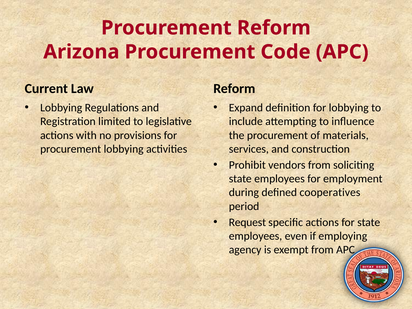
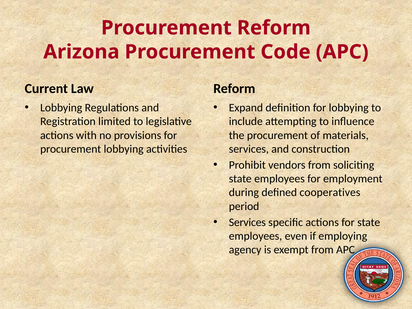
Request: Request -> Services (247, 222)
